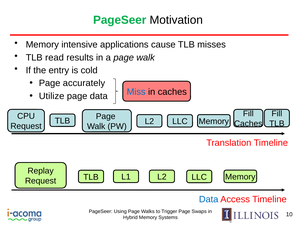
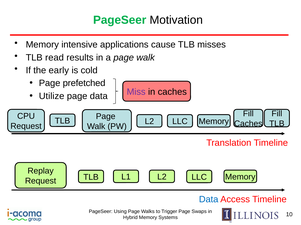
entry: entry -> early (59, 71)
accurately: accurately -> prefetched (84, 83)
Miss colour: blue -> purple (136, 92)
